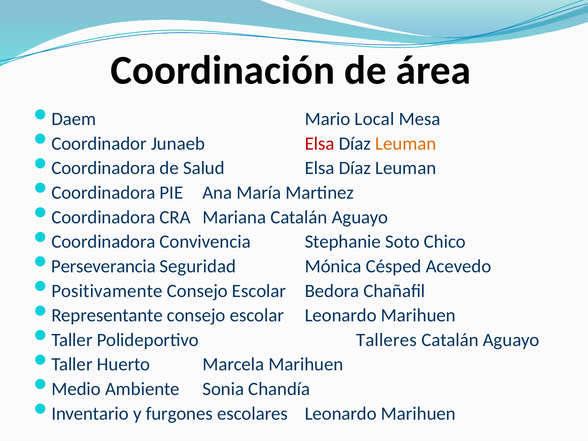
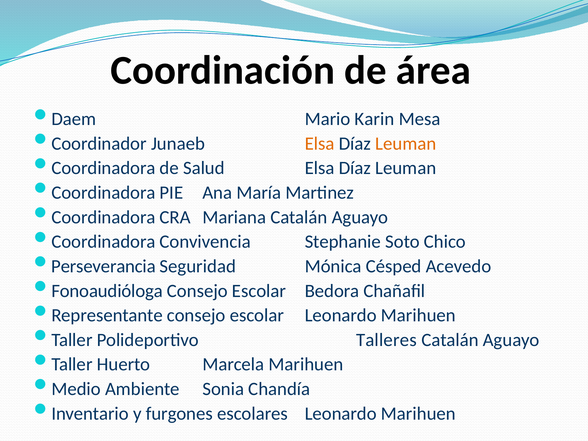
Local: Local -> Karin (375, 119)
Elsa colour: red -> orange (320, 144)
Positivamente: Positivamente -> Fonoaudióloga (107, 291)
